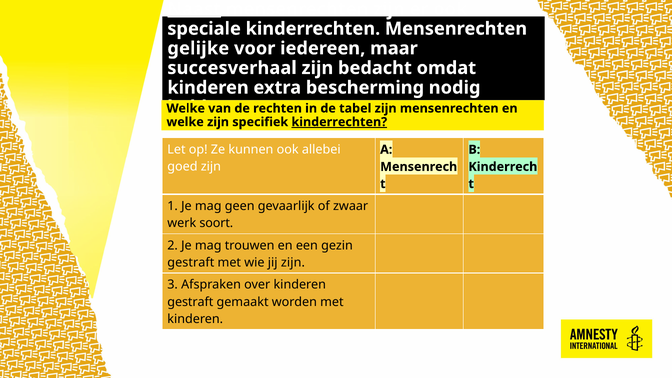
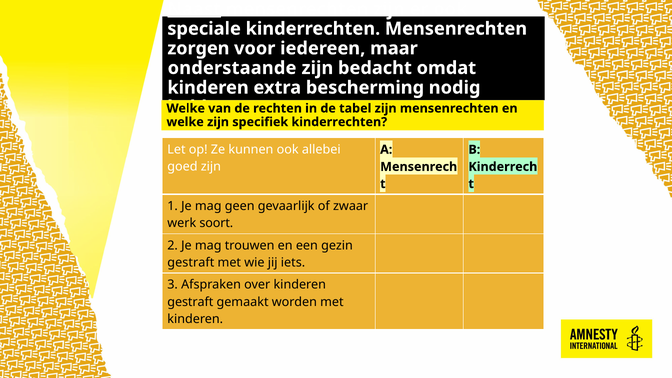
gelijke: gelijke -> zorgen (198, 48)
succesverhaal: succesverhaal -> onderstaande (232, 68)
kinderrechten underline: present -> none (339, 122)
jij zijn: zijn -> iets (293, 263)
